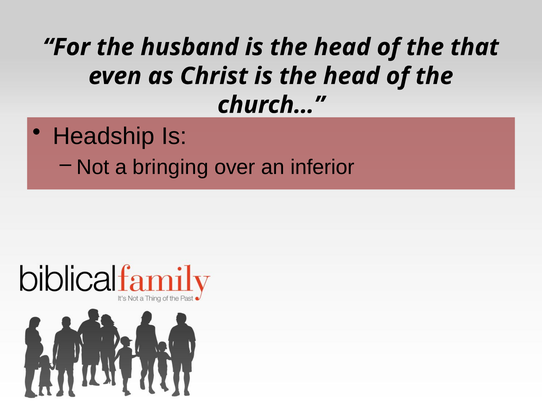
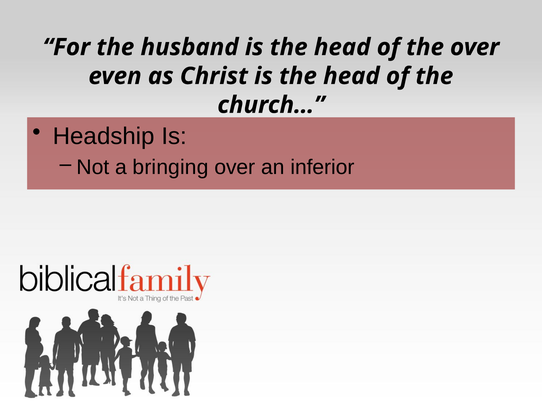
the that: that -> over (475, 47)
